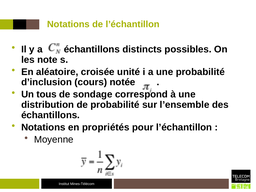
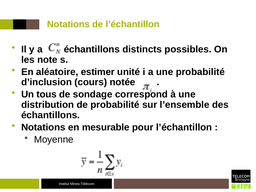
croisée: croisée -> estimer (98, 72)
propriétés: propriétés -> mesurable (106, 127)
